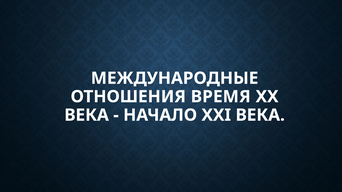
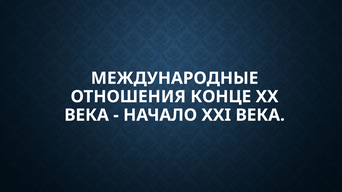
ВРЕМЯ: ВРЕМЯ -> КОНЦЕ (221, 97)
